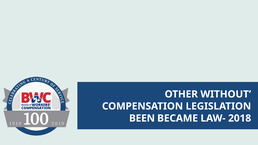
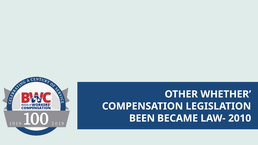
WITHOUT: WITHOUT -> WHETHER (226, 94)
2018: 2018 -> 2010 (240, 118)
